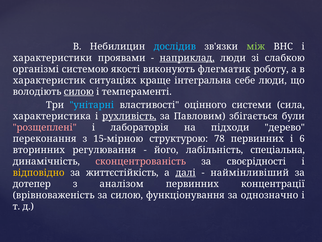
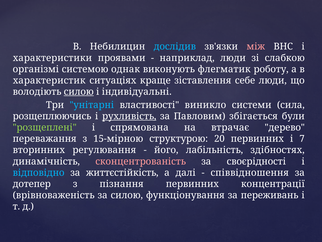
між colour: light green -> pink (256, 47)
наприклад underline: present -> none (187, 58)
якості: якості -> однак (126, 69)
інтегральна: інтегральна -> зіставлення (203, 80)
темпераменті: темпераменті -> індивідуальні (137, 92)
оцінного: оцінного -> виникло (205, 105)
характеристика: характеристика -> розщеплюючись (52, 116)
розщеплені colour: pink -> light green (45, 127)
лабораторія: лабораторія -> спрямована (140, 127)
підходи: підходи -> втрачає (230, 127)
переконання: переконання -> переважання (45, 139)
78: 78 -> 20 (219, 139)
6: 6 -> 7 (302, 139)
спеціальна: спеціальна -> здібностях (278, 150)
відповідно colour: yellow -> light blue (39, 172)
далі underline: present -> none (186, 172)
наймінливіший: наймінливіший -> співвідношення (250, 172)
аналізом: аналізом -> пізнання (122, 184)
однозначно: однозначно -> переживань (270, 195)
